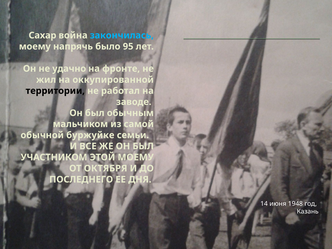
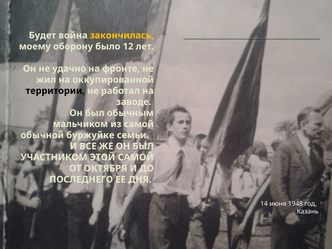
Сахар: Сахар -> Будет (42, 35)
закончилась colour: light blue -> yellow (122, 35)
напрячь: напрячь -> оборону (73, 46)
95: 95 -> 12 (128, 46)
ЭТОЙ МОЕМУ: МОЕМУ -> САМОЙ (136, 157)
